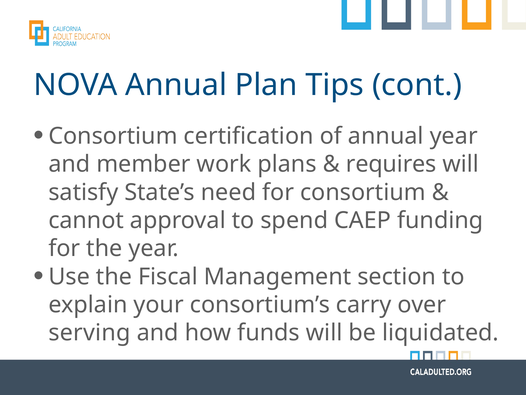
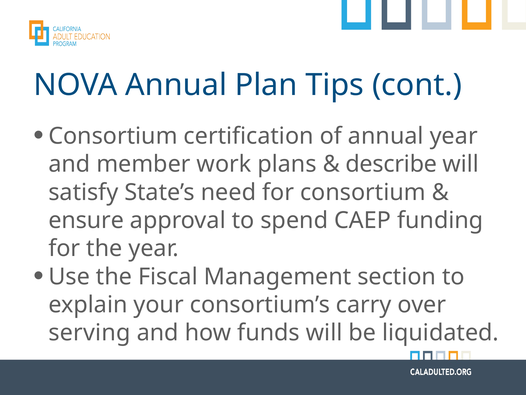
requires: requires -> describe (391, 164)
cannot: cannot -> ensure (86, 220)
